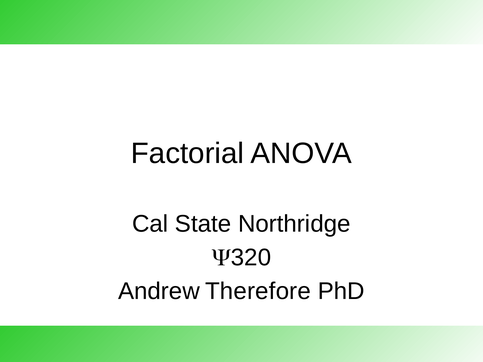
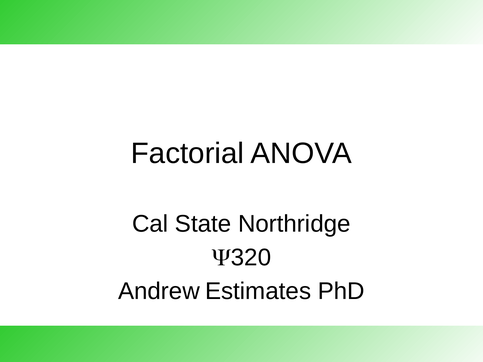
Therefore: Therefore -> Estimates (258, 291)
